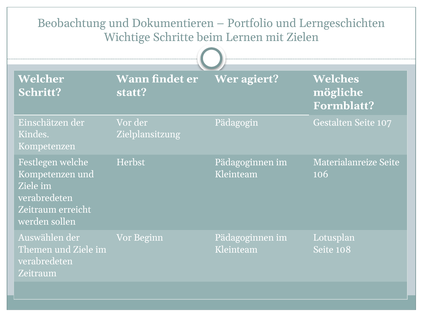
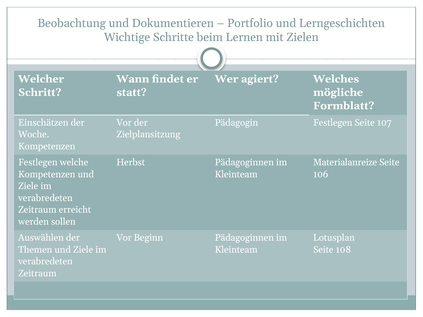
Pädagogin Gestalten: Gestalten -> Festlegen (333, 123)
Kindes: Kindes -> Woche (34, 135)
